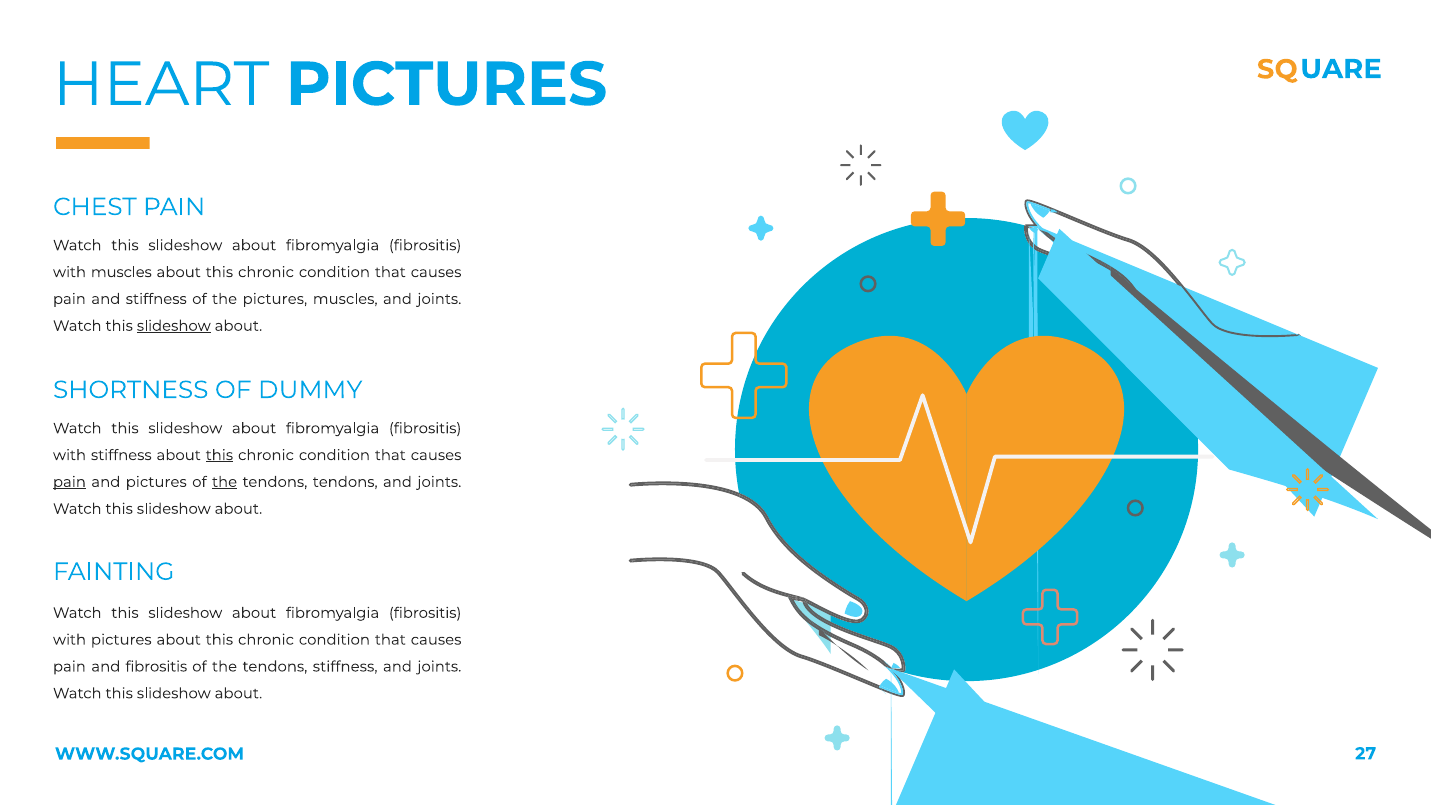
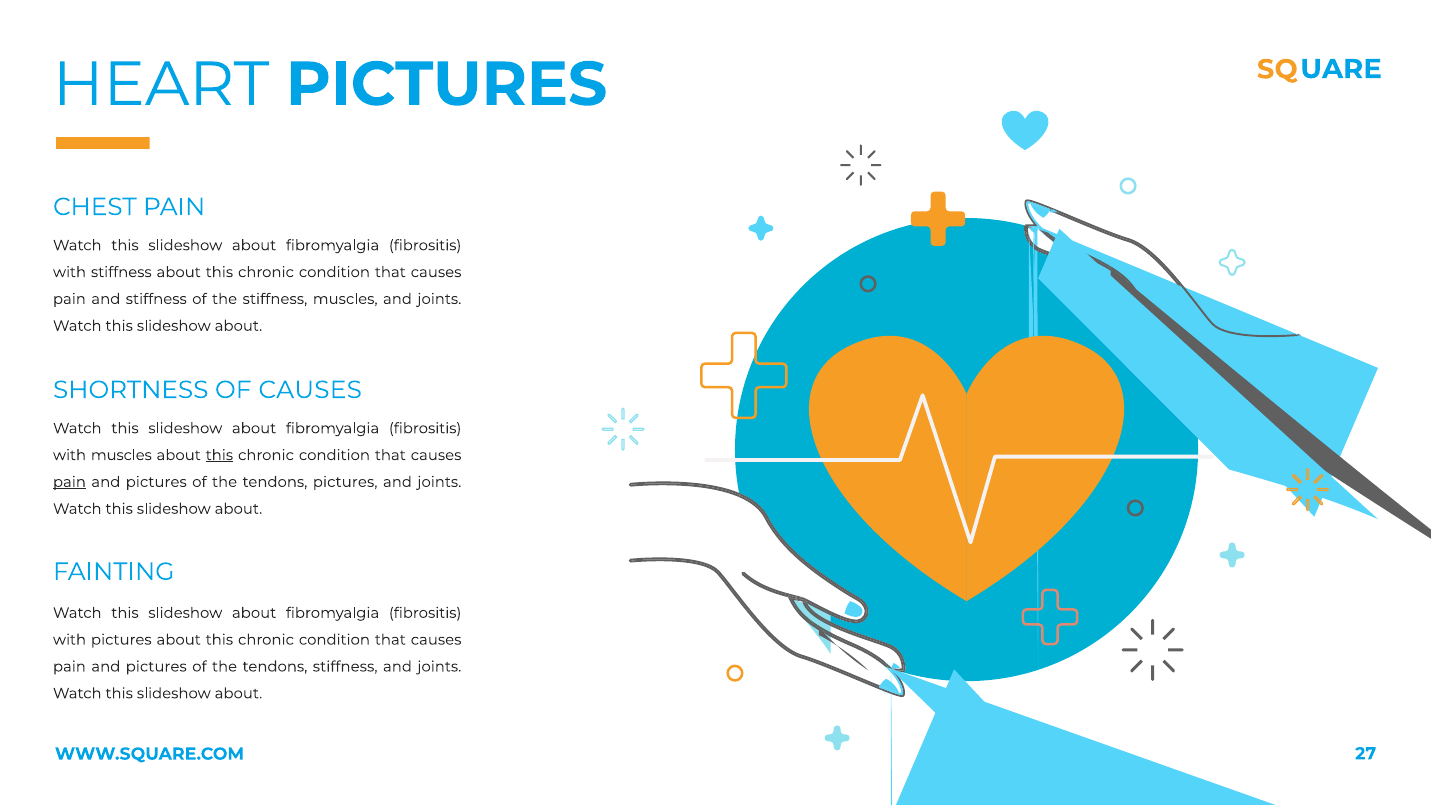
with muscles: muscles -> stiffness (121, 272)
the pictures: pictures -> stiffness (275, 299)
slideshow underline: present -> none (174, 326)
OF DUMMY: DUMMY -> CAUSES (310, 390)
with stiffness: stiffness -> muscles (121, 455)
the underline: present -> none (225, 482)
tendons tendons: tendons -> pictures (345, 482)
fibrositis: fibrositis -> pictures (156, 667)
